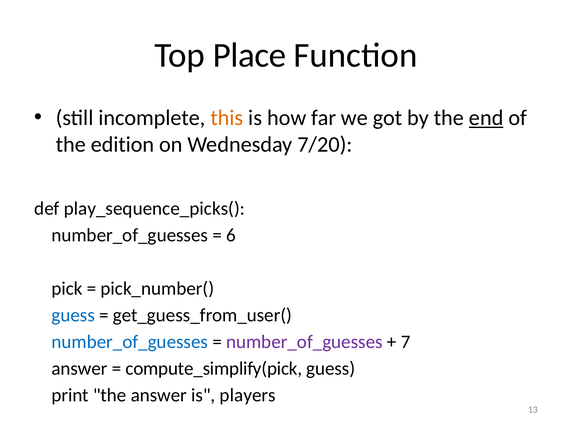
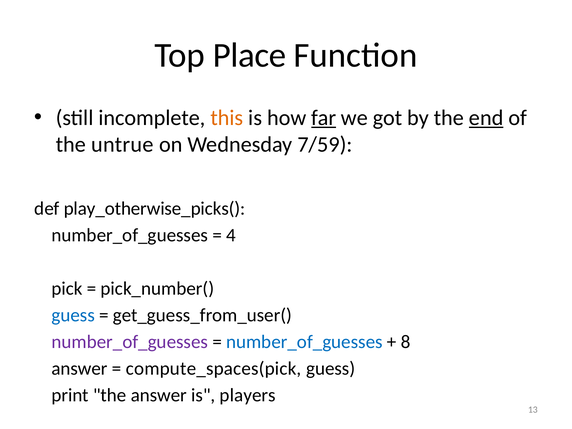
far underline: none -> present (324, 118)
edition: edition -> untrue (122, 145)
7/20: 7/20 -> 7/59 (325, 145)
play_sequence_picks(: play_sequence_picks( -> play_otherwise_picks( (154, 209)
6: 6 -> 4 (231, 235)
number_of_guesses colour: blue -> purple (130, 342)
number_of_guesses colour: purple -> blue (304, 342)
7: 7 -> 8 (406, 342)
compute_simplify(pick: compute_simplify(pick -> compute_spaces(pick (214, 369)
